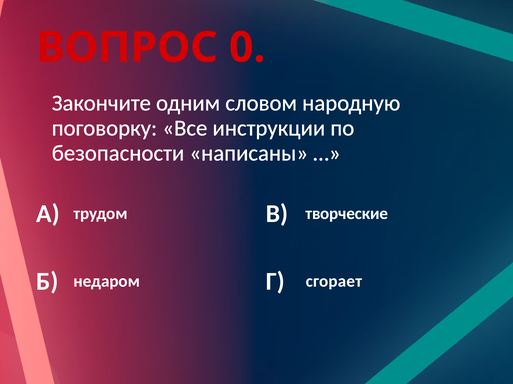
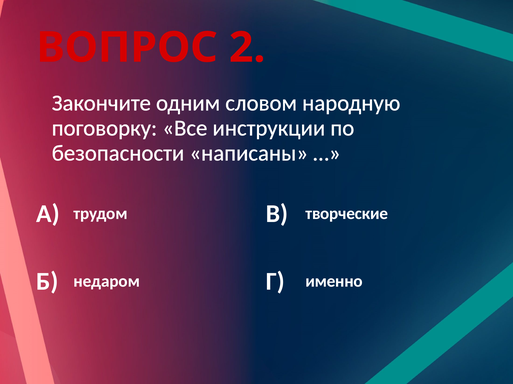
0: 0 -> 2 (247, 48)
сгорает: сгорает -> именно (334, 282)
